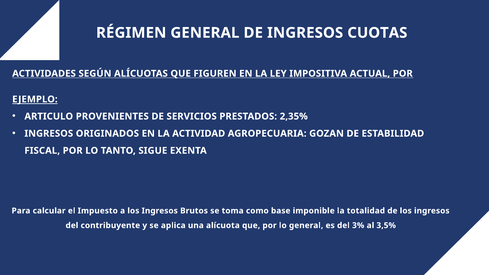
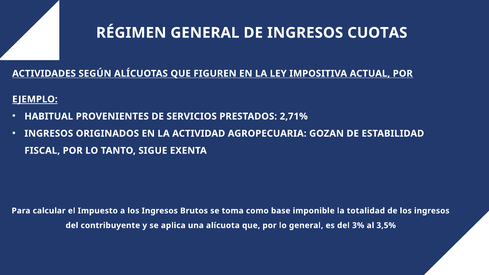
ARTICULO: ARTICULO -> HABITUAL (49, 116)
2,35%: 2,35% -> 2,71% (294, 116)
